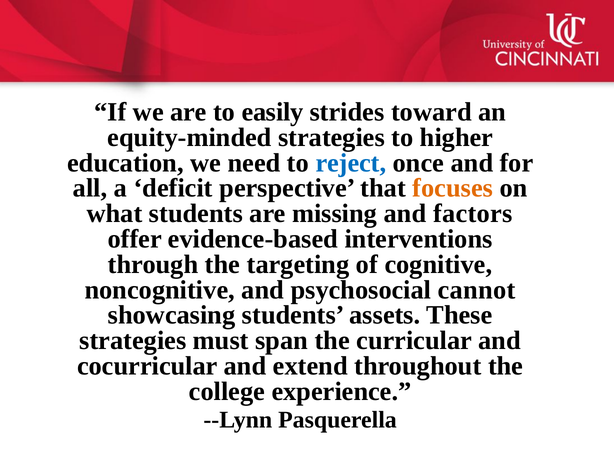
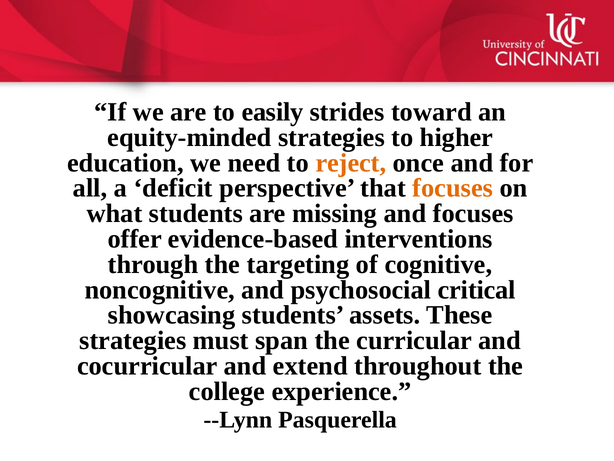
reject colour: blue -> orange (351, 163)
and factors: factors -> focuses (473, 213)
cannot: cannot -> critical (477, 289)
